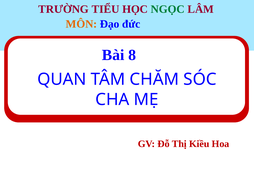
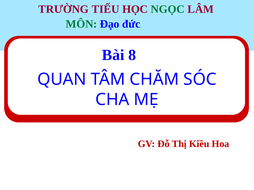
MÔN colour: orange -> green (81, 24)
